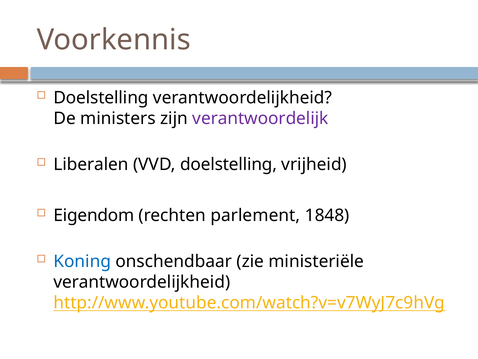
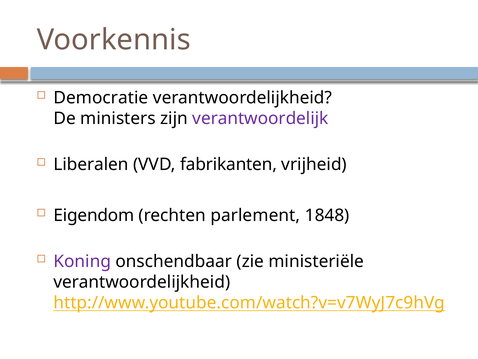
Doelstelling: Doelstelling -> Democratie (101, 98)
VVD doelstelling: doelstelling -> fabrikanten (229, 164)
Koning colour: blue -> purple (82, 261)
